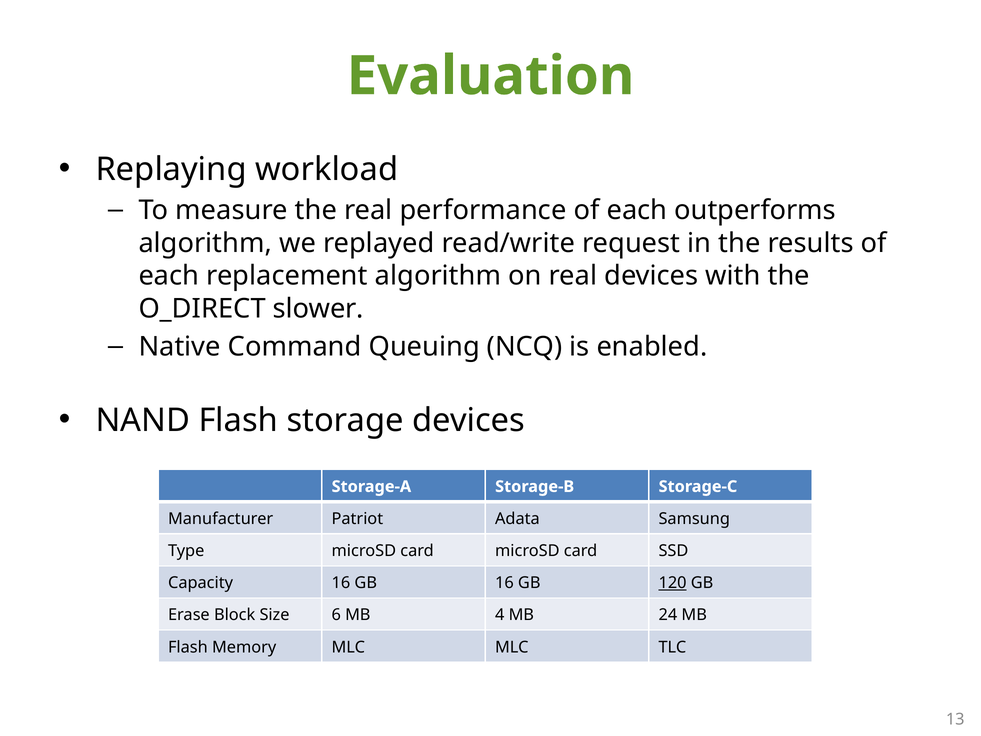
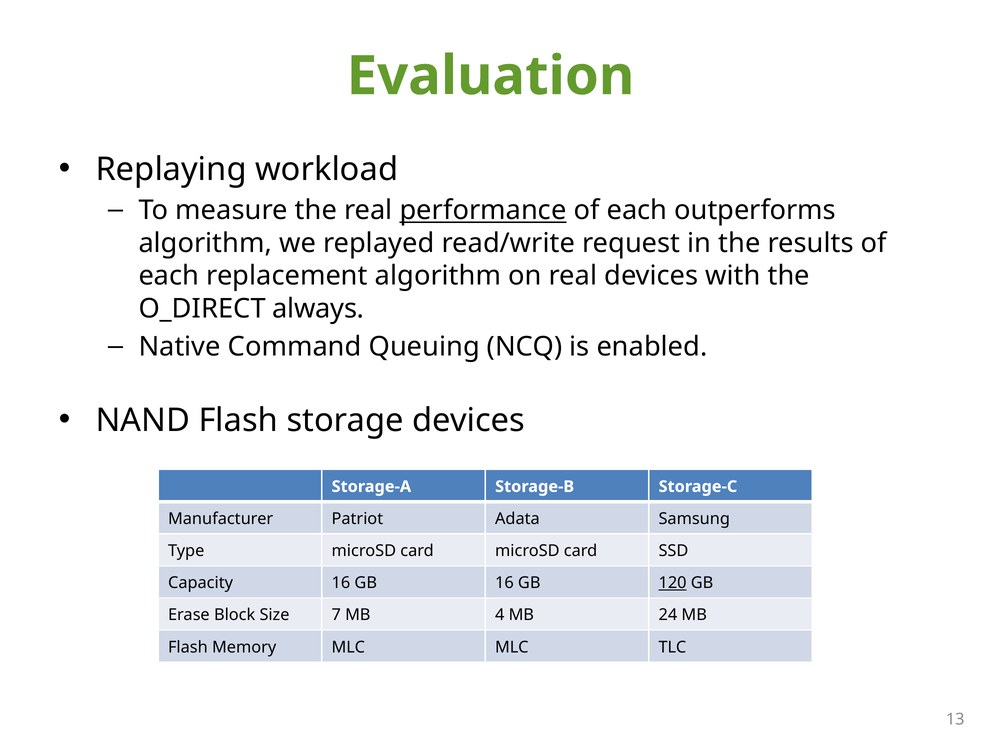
performance underline: none -> present (483, 210)
slower: slower -> always (318, 309)
6: 6 -> 7 (336, 615)
